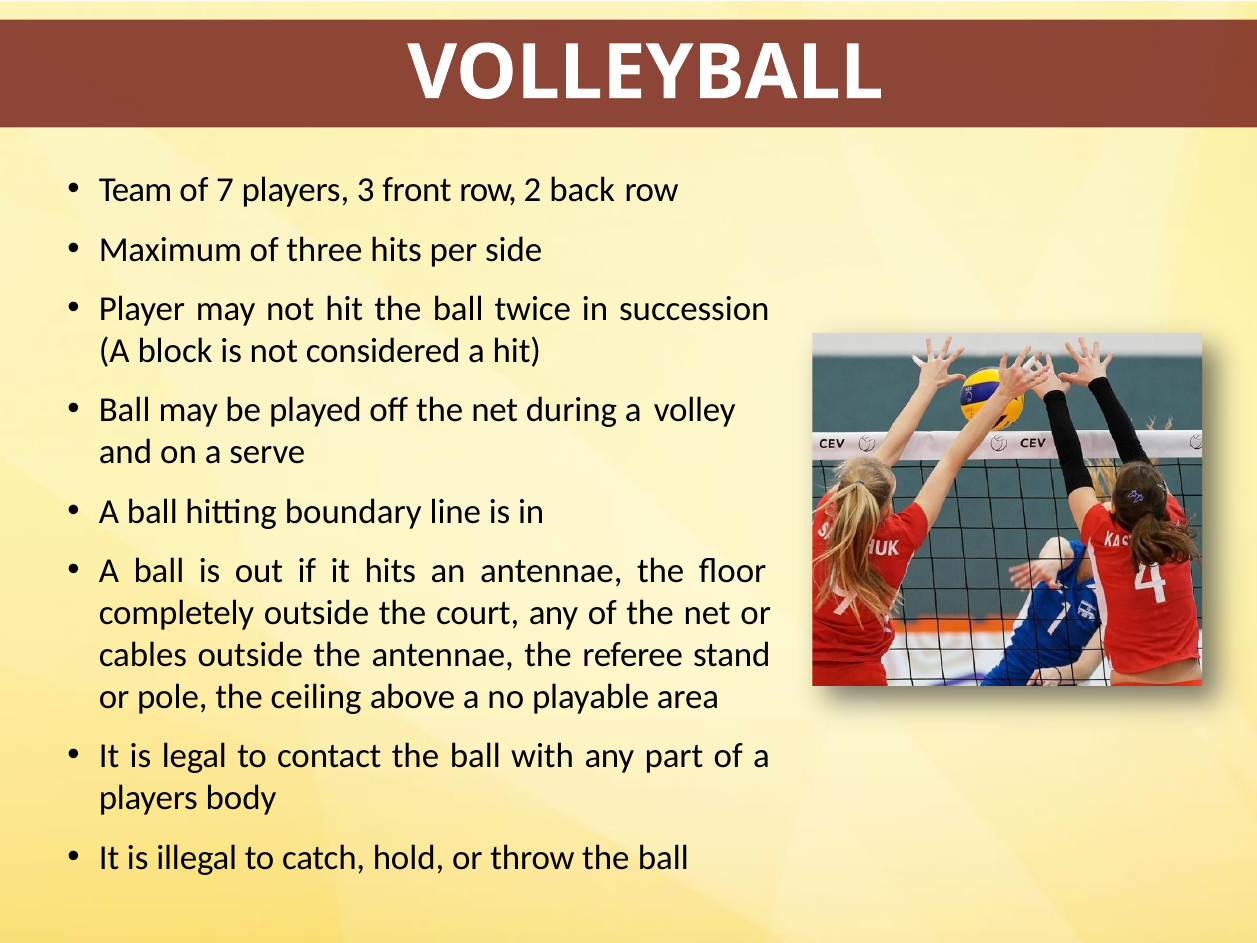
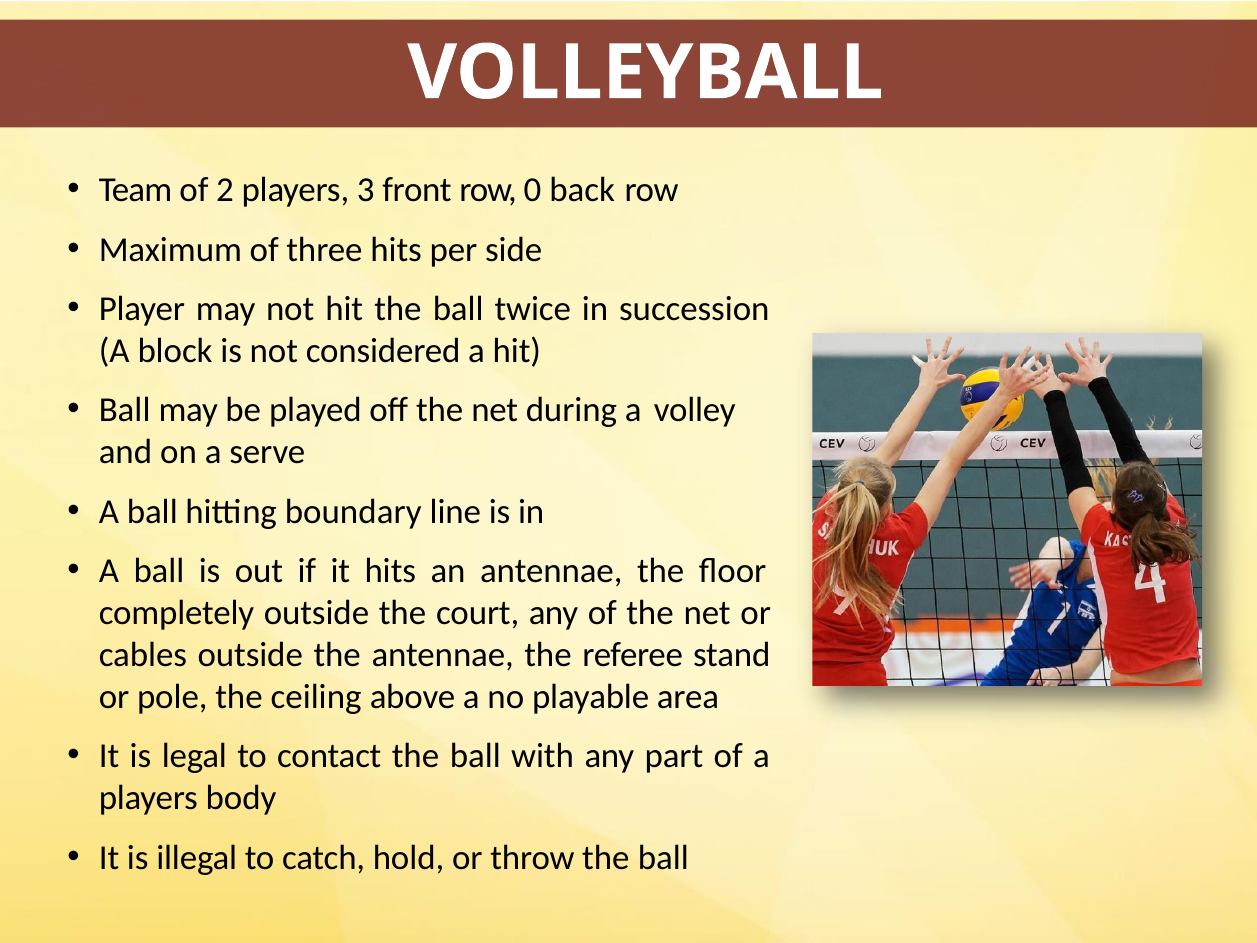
7: 7 -> 2 (225, 190)
2: 2 -> 0 (533, 190)
